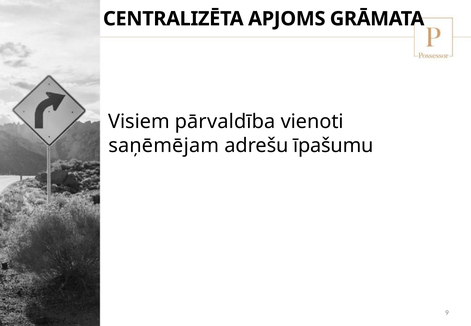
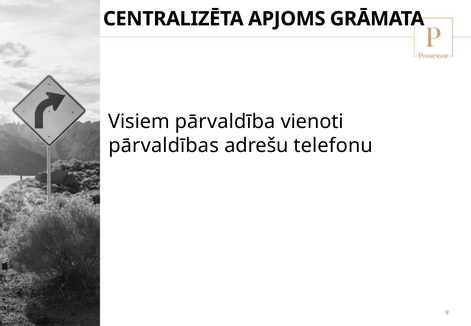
saņēmējam: saņēmējam -> pārvaldības (164, 146)
īpašumu: īpašumu -> telefonu (333, 146)
